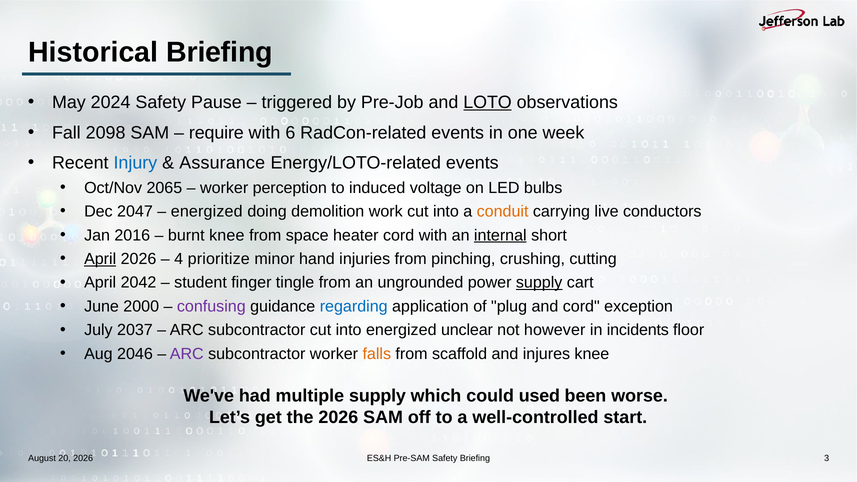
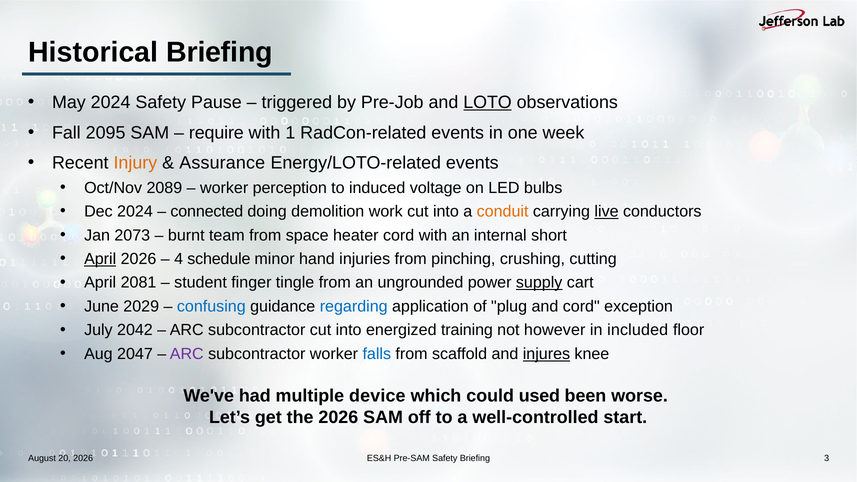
2098: 2098 -> 2095 (106, 133)
6: 6 -> 1 (290, 133)
Injury colour: blue -> orange (135, 163)
2065: 2065 -> 2089 (164, 188)
Dec 2047: 2047 -> 2024 (135, 212)
energized: energized -> connected (207, 212)
live underline: none -> present (607, 212)
2016: 2016 -> 2073 (132, 235)
burnt knee: knee -> team (227, 235)
internal underline: present -> none (500, 235)
prioritize: prioritize -> schedule (219, 259)
2042: 2042 -> 2081 (139, 283)
2000: 2000 -> 2029 (141, 306)
confusing colour: purple -> blue (211, 306)
2037: 2037 -> 2042 (135, 330)
unclear: unclear -> training (467, 330)
incidents: incidents -> included (638, 330)
2046: 2046 -> 2047 (135, 354)
falls colour: orange -> blue (377, 354)
injures underline: none -> present (546, 354)
multiple supply: supply -> device (377, 396)
